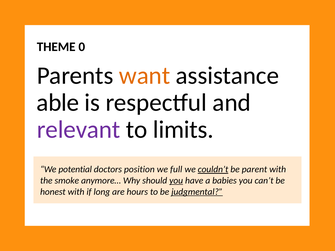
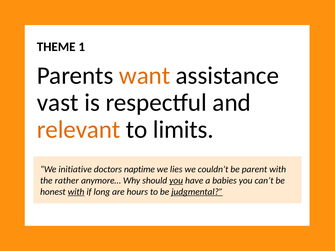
0: 0 -> 1 (82, 47)
able: able -> vast (58, 103)
relevant colour: purple -> orange (79, 130)
potential: potential -> initiative (75, 170)
position: position -> naptime (139, 170)
full: full -> lies (176, 170)
couldn’t underline: present -> none (213, 170)
smoke: smoke -> rather (67, 181)
with underline: none -> present (76, 192)
